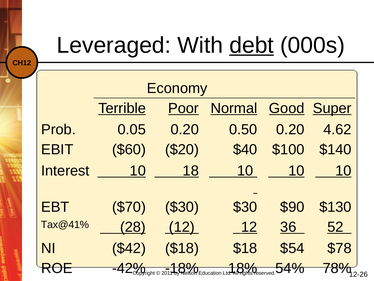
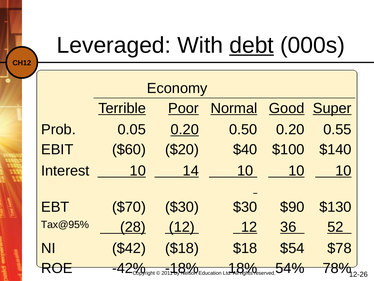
0.20 underline: none -> present (185, 129)
4.62: 4.62 -> 0.55 (337, 129)
18: 18 -> 14 (191, 171)
Tax@41%: Tax@41% -> Tax@95% (65, 224)
